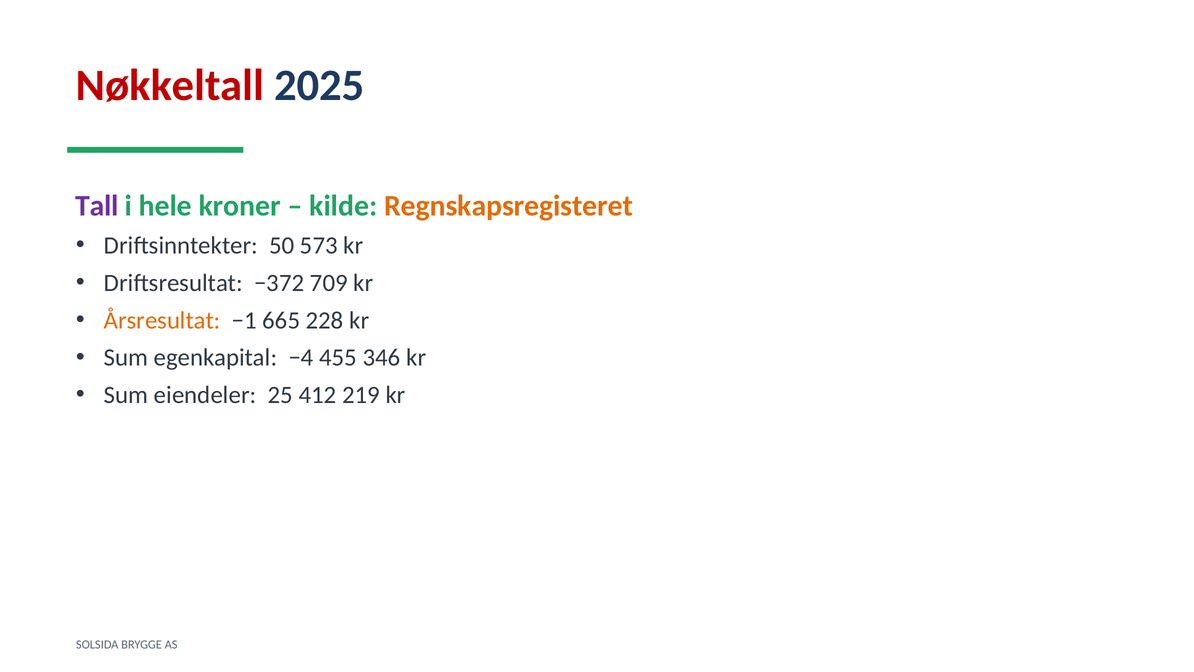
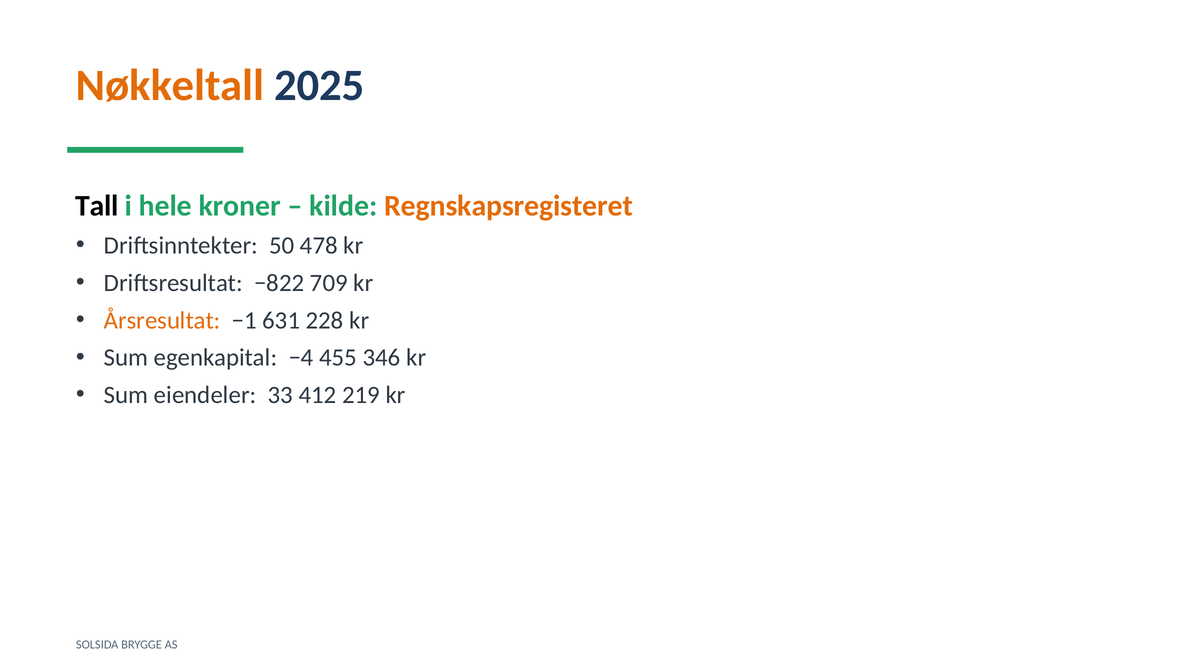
Nøkkeltall colour: red -> orange (170, 85)
Tall colour: purple -> black (97, 206)
573: 573 -> 478 (319, 246)
−372: −372 -> −822 (279, 283)
665: 665 -> 631 (281, 320)
25: 25 -> 33 (280, 395)
